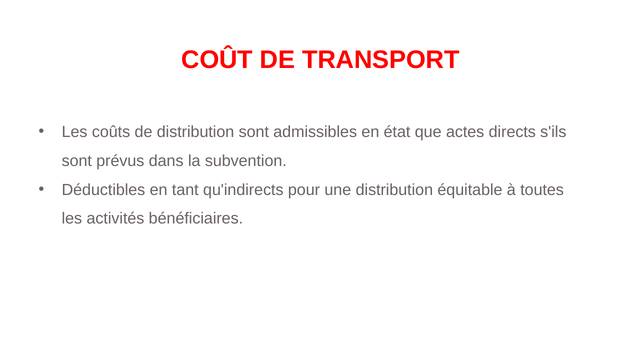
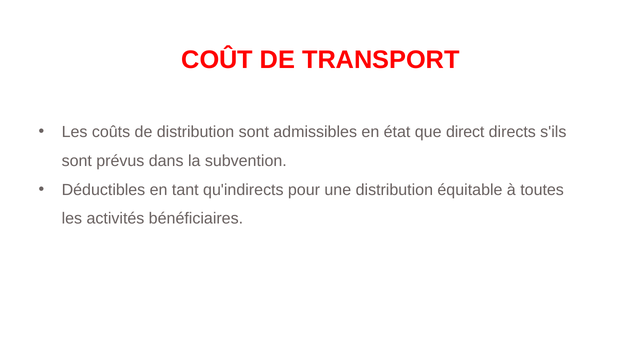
actes: actes -> direct (465, 132)
